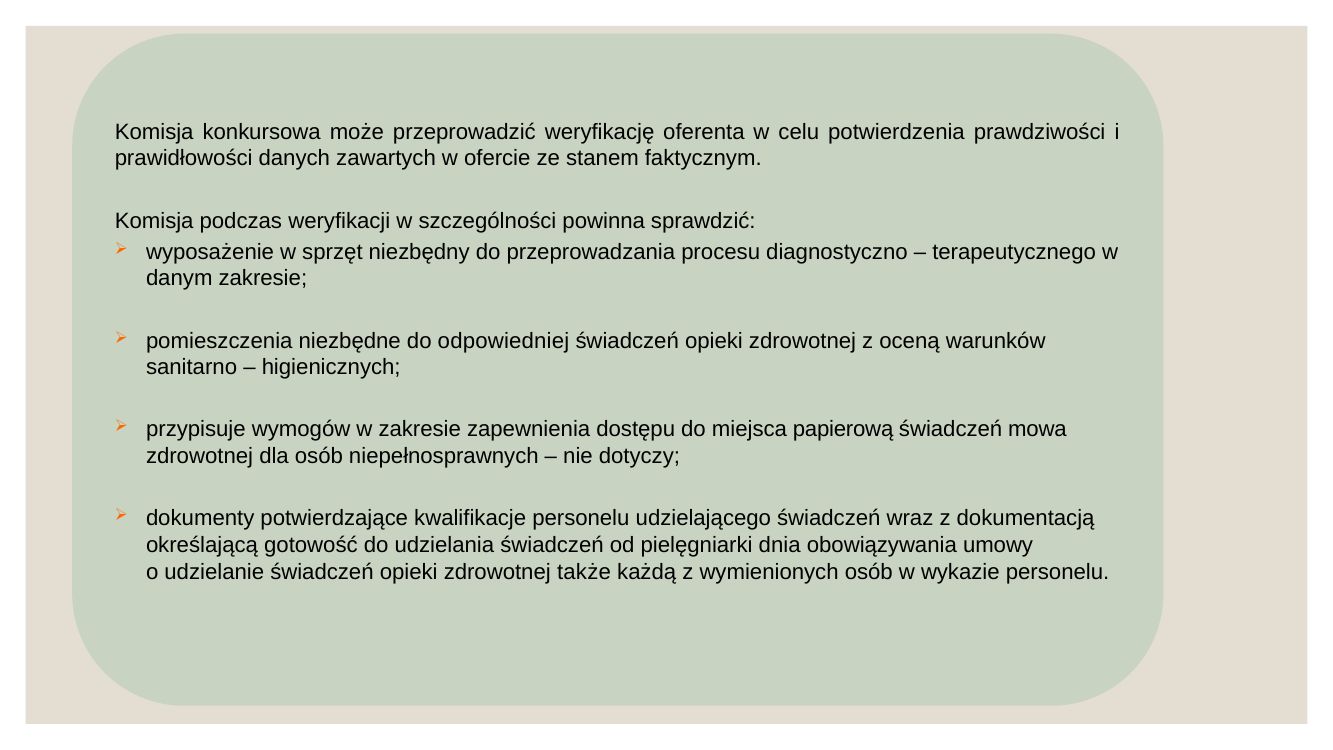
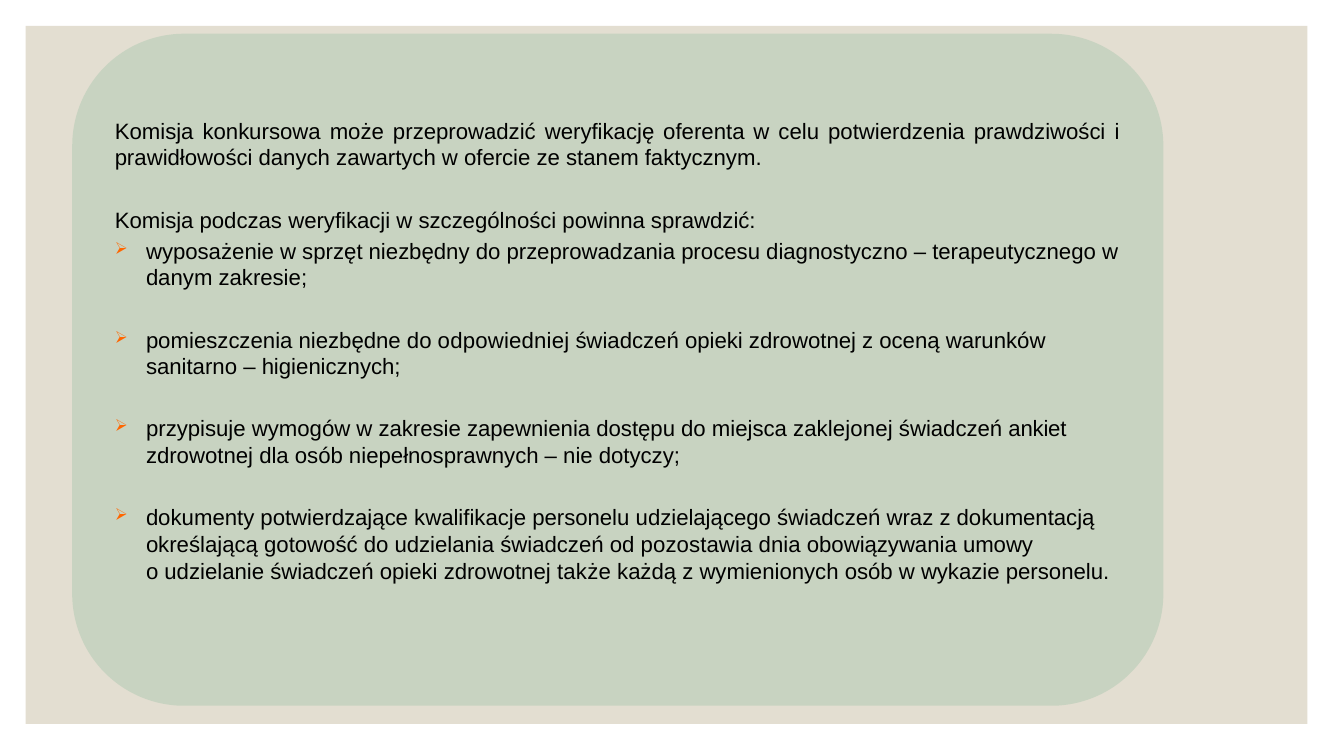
papierową: papierową -> zaklejonej (843, 429)
mowa: mowa -> ankiet (1037, 429)
pielęgniarki: pielęgniarki -> pozostawia (697, 545)
